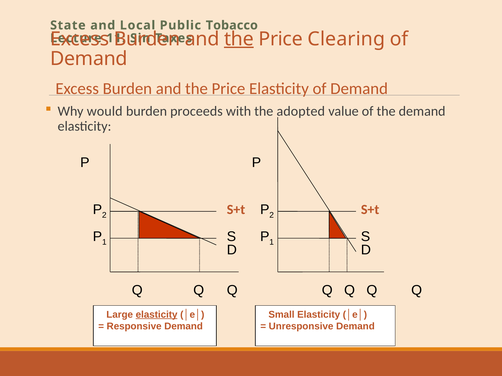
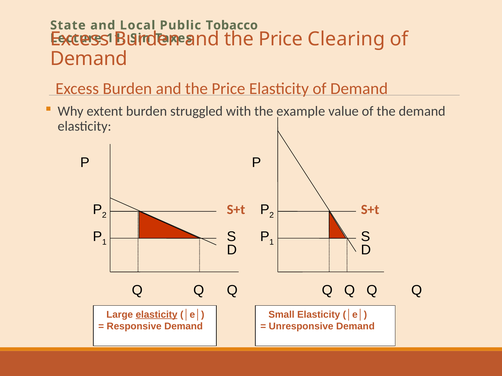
the underline: present -> none (239, 39)
would: would -> extent (105, 111)
proceeds: proceeds -> struggled (196, 111)
adopted: adopted -> example (301, 111)
